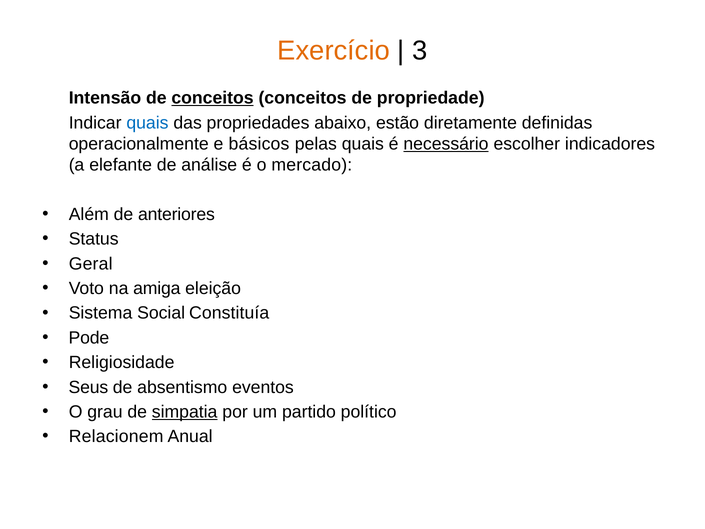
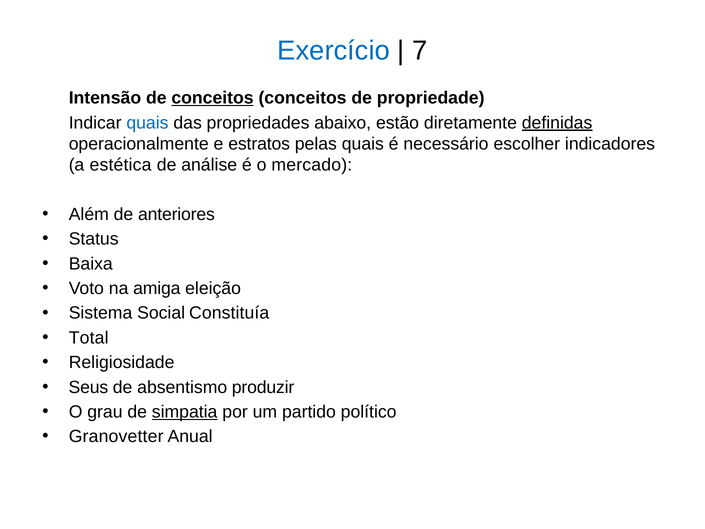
Exercício colour: orange -> blue (334, 51)
3: 3 -> 7 (420, 51)
definidas underline: none -> present (557, 123)
básicos: básicos -> estratos (259, 144)
necessário underline: present -> none (446, 144)
elefante: elefante -> estética (121, 165)
Geral: Geral -> Baixa (91, 264)
Pode: Pode -> Total (89, 338)
eventos: eventos -> produzir (263, 387)
Relacionem: Relacionem -> Granovetter (116, 436)
